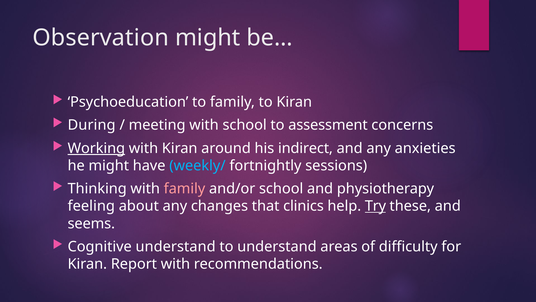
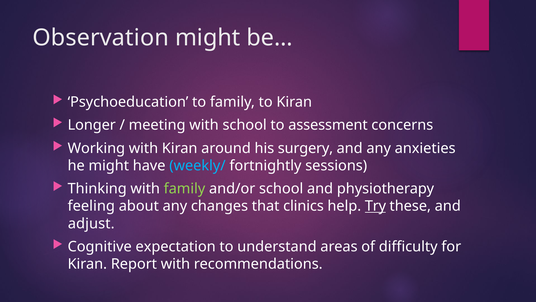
During: During -> Longer (92, 125)
Working underline: present -> none (96, 148)
indirect: indirect -> surgery (305, 148)
family colour: pink -> light green (184, 188)
seems: seems -> adjust (91, 223)
Cognitive understand: understand -> expectation (176, 246)
